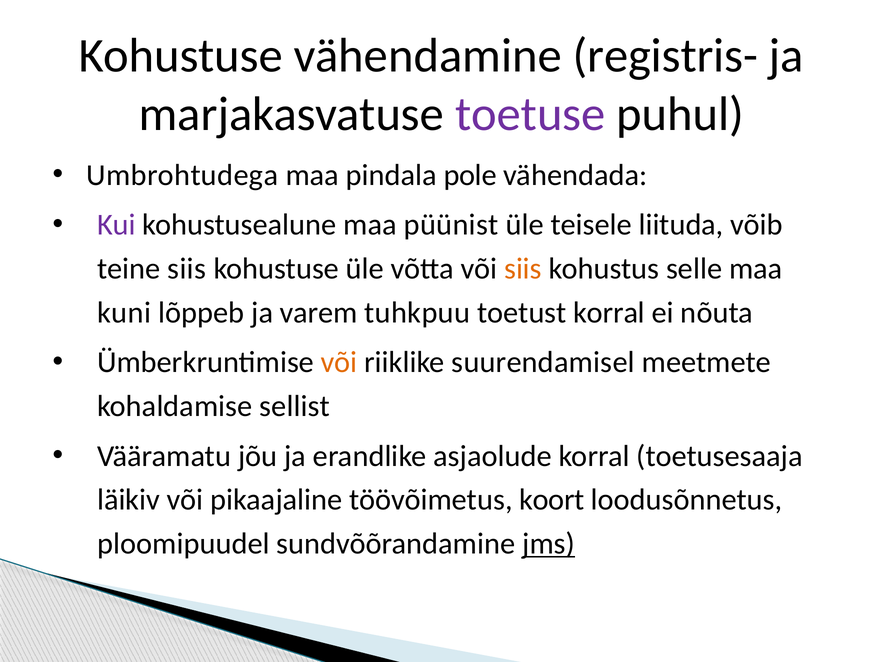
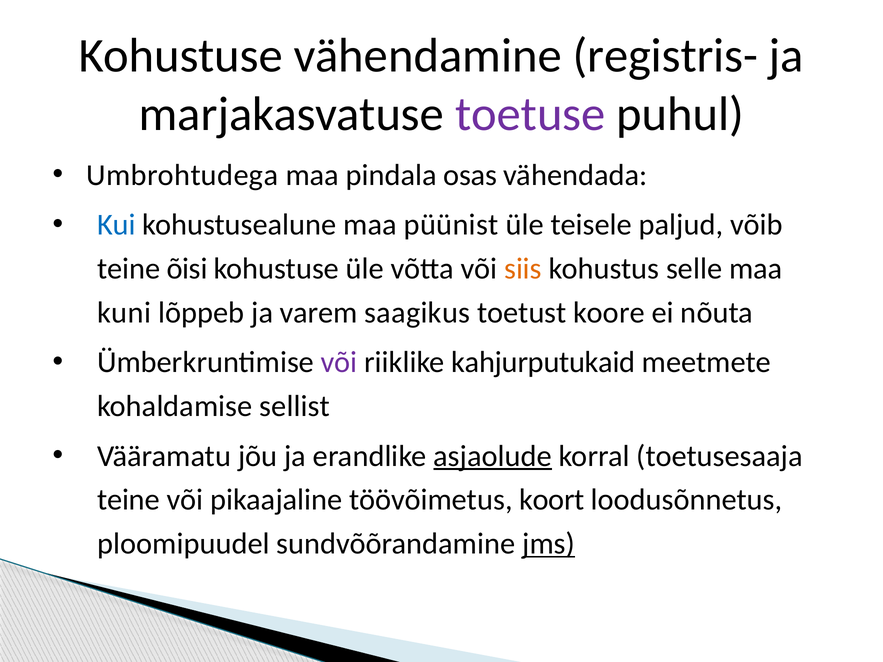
pole: pole -> osas (470, 175)
Kui colour: purple -> blue (116, 225)
liituda: liituda -> paljud (681, 225)
teine siis: siis -> õisi (187, 269)
tuhkpuu: tuhkpuu -> saagikus (417, 313)
toetust korral: korral -> koore (609, 313)
või colour: orange -> purple (339, 363)
suurendamisel: suurendamisel -> kahjurputukaid (543, 363)
asjaolude underline: none -> present (493, 456)
läikiv: läikiv -> teine (129, 500)
